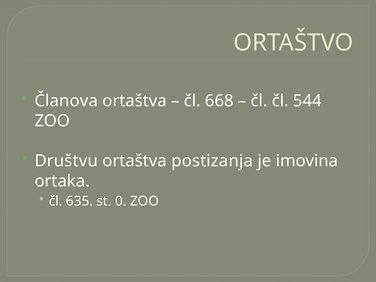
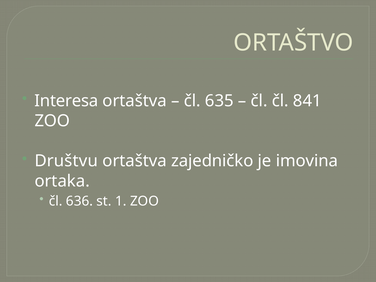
Članova: Članova -> Interesa (66, 101)
668: 668 -> 635 (219, 101)
544: 544 -> 841 (307, 101)
postizanja: postizanja -> zajedničko (212, 161)
635: 635 -> 636 (79, 201)
0: 0 -> 1 (121, 201)
